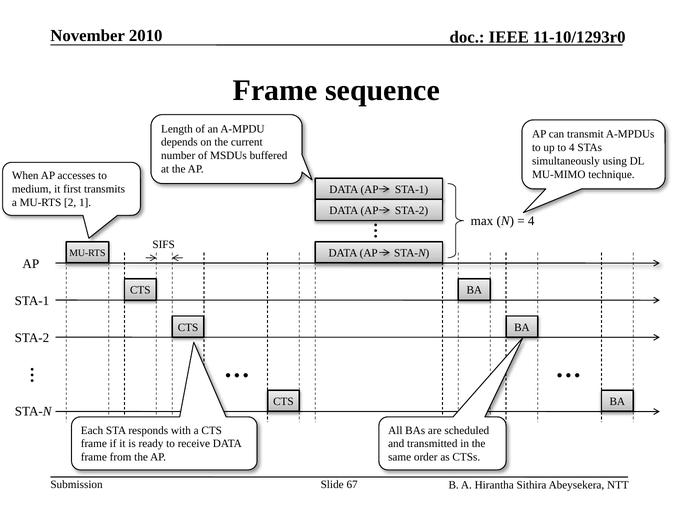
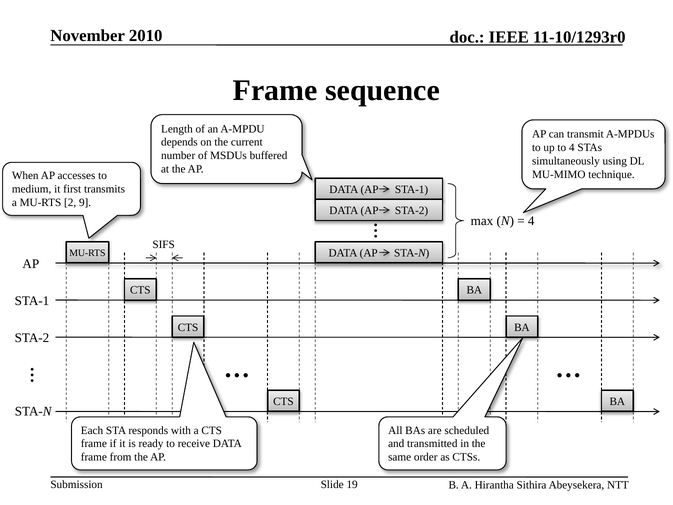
1: 1 -> 9 (85, 203)
67: 67 -> 19 (352, 484)
